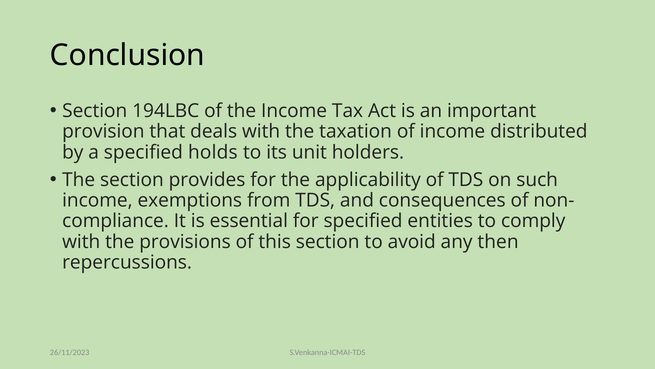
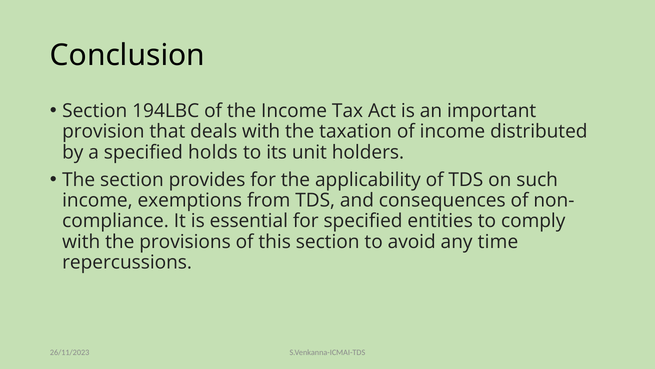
then: then -> time (498, 241)
